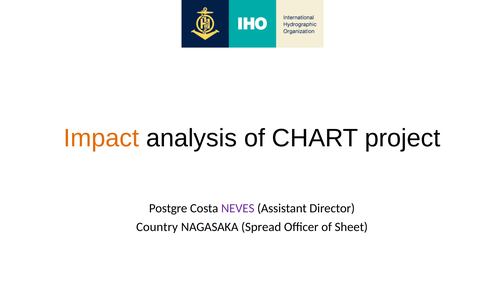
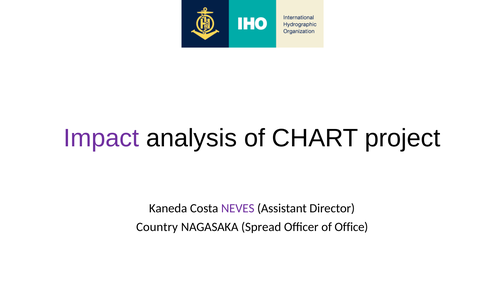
Impact colour: orange -> purple (101, 138)
Postgre: Postgre -> Kaneda (168, 208)
Sheet: Sheet -> Office (351, 227)
